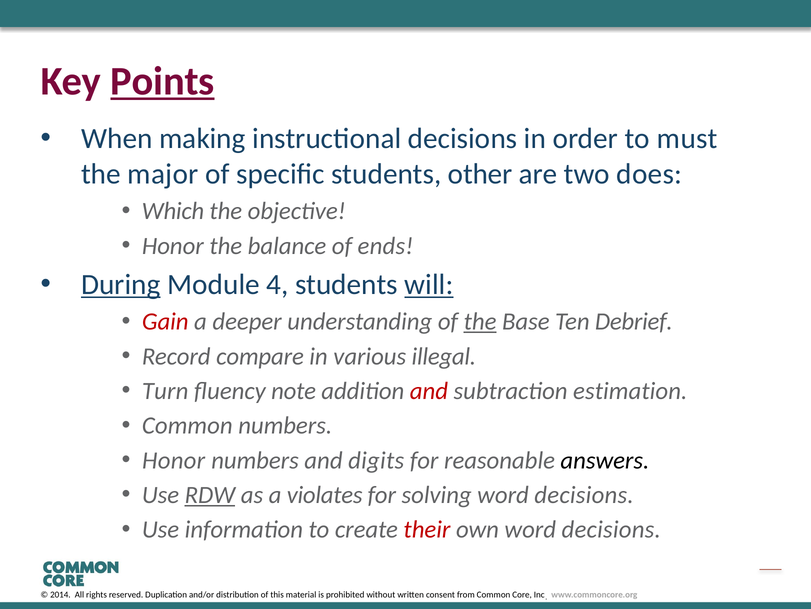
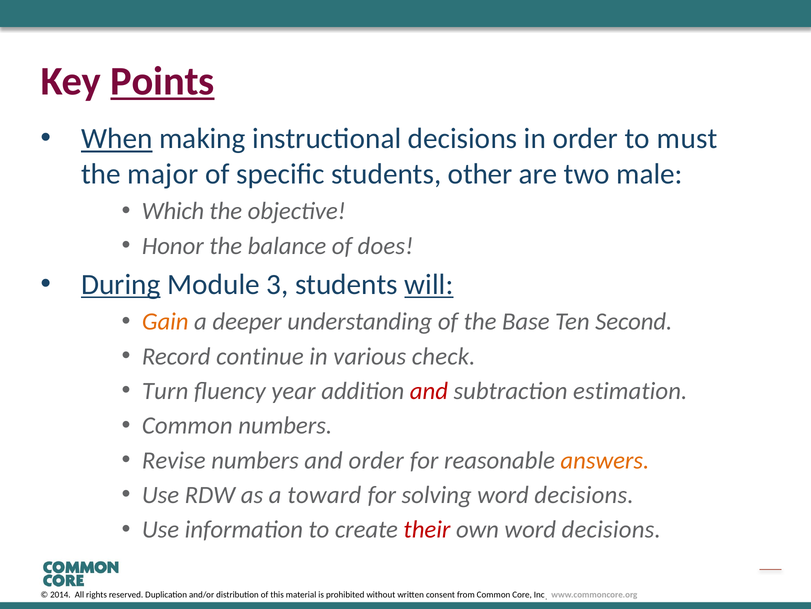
When underline: none -> present (117, 139)
does: does -> male (649, 174)
ends: ends -> does (386, 246)
4: 4 -> 3 (277, 284)
Gain colour: red -> orange (165, 321)
the underline: present -> none (480, 321)
Debrief: Debrief -> Second (634, 321)
compare: compare -> continue (260, 356)
illegal: illegal -> check (444, 356)
note: note -> year (293, 391)
Honor: Honor -> Revise (174, 460)
and digits: digits -> order (376, 460)
answers colour: black -> orange (605, 460)
RDW underline: present -> none (210, 494)
violates: violates -> toward (324, 494)
